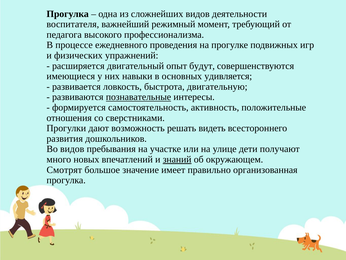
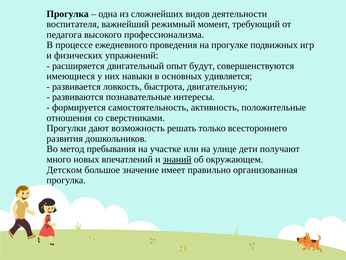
познавательные underline: present -> none (138, 97)
видеть: видеть -> только (212, 128)
Во видов: видов -> метод (72, 149)
Смотрят: Смотрят -> Детском (64, 170)
